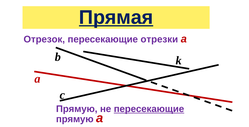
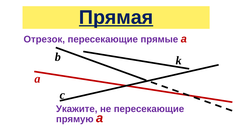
отрезки: отрезки -> прямые (159, 39)
Прямую: Прямую -> Укажите (77, 109)
пересекающие underline: present -> none (149, 109)
